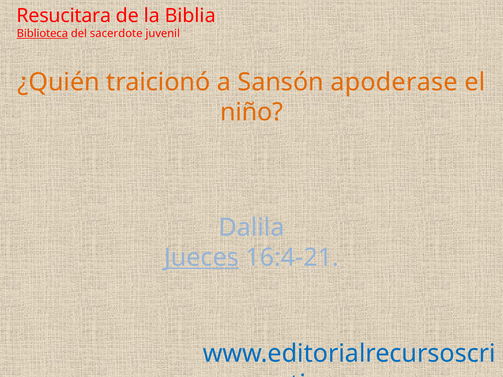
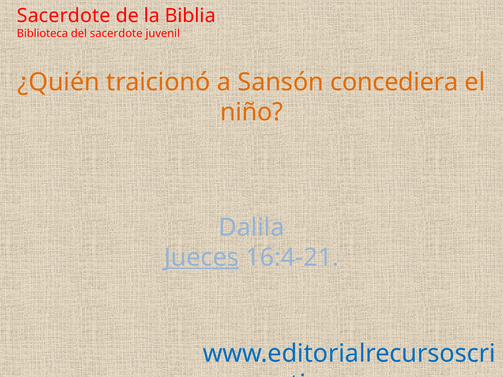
Resucitara: Resucitara -> Sacerdote (64, 16)
Biblioteca underline: present -> none (42, 33)
apoderase: apoderase -> concediera (394, 82)
